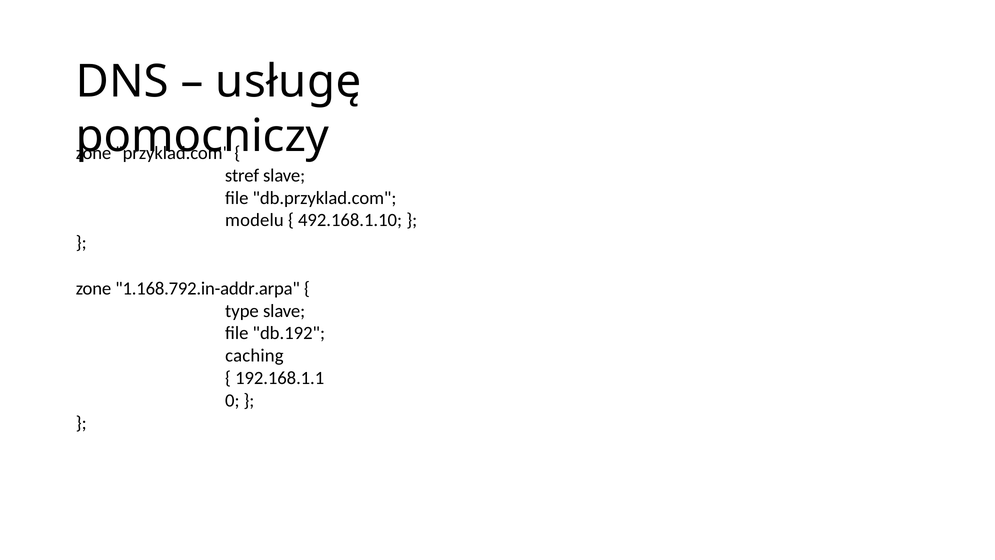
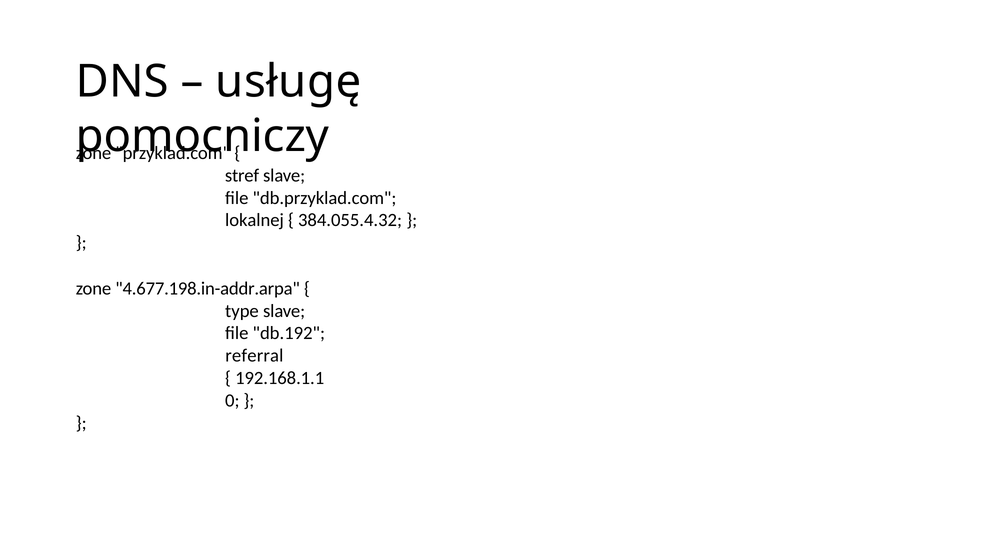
modelu: modelu -> lokalnej (255, 220)
492.168.1.10: 492.168.1.10 -> 384.055.4.32 (350, 220)
1.168.792.in-addr.arpa: 1.168.792.in-addr.arpa -> 4.677.198.in-addr.arpa (208, 288)
caching: caching -> referral (254, 356)
